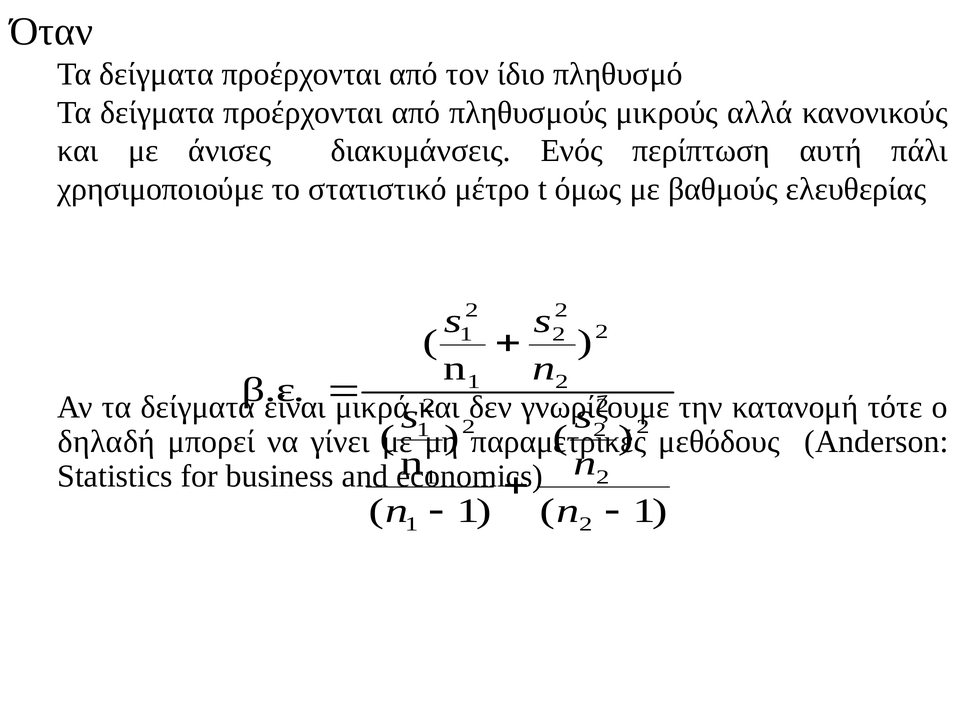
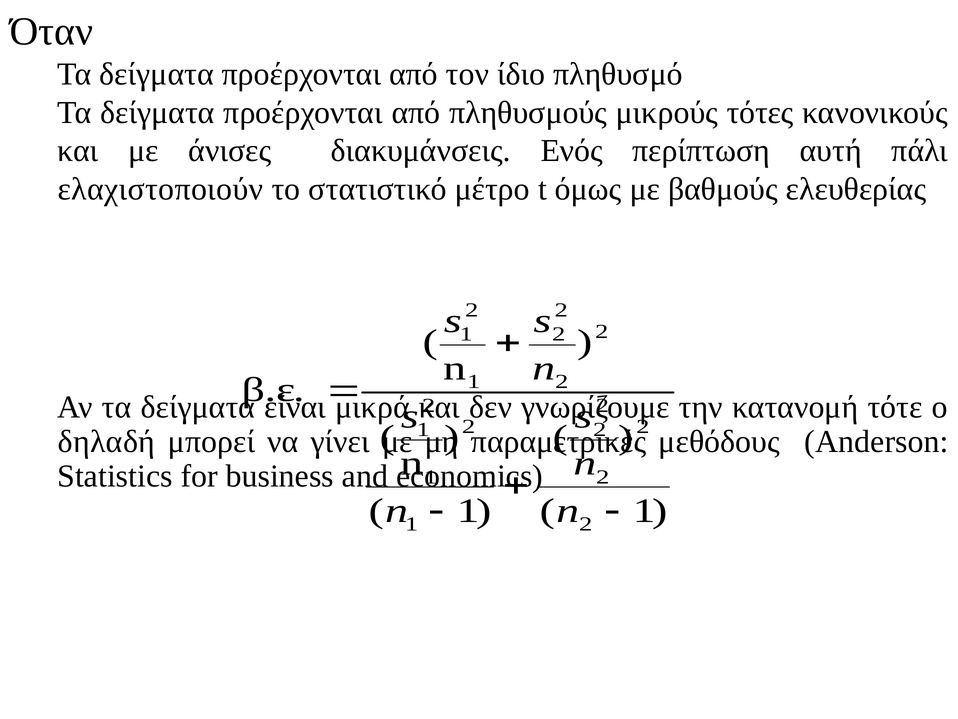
αλλά: αλλά -> τότες (760, 112)
χρησιμοποιούμε: χρησιμοποιούμε -> ελαχιστοποιούν (160, 189)
